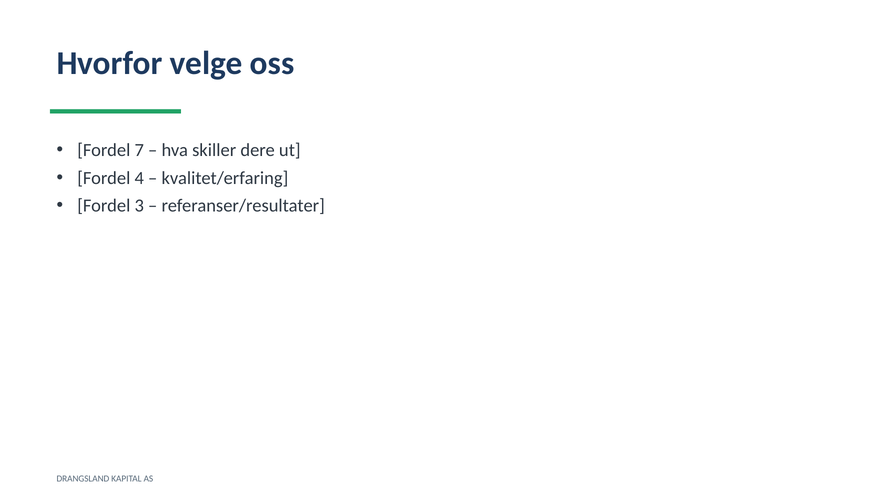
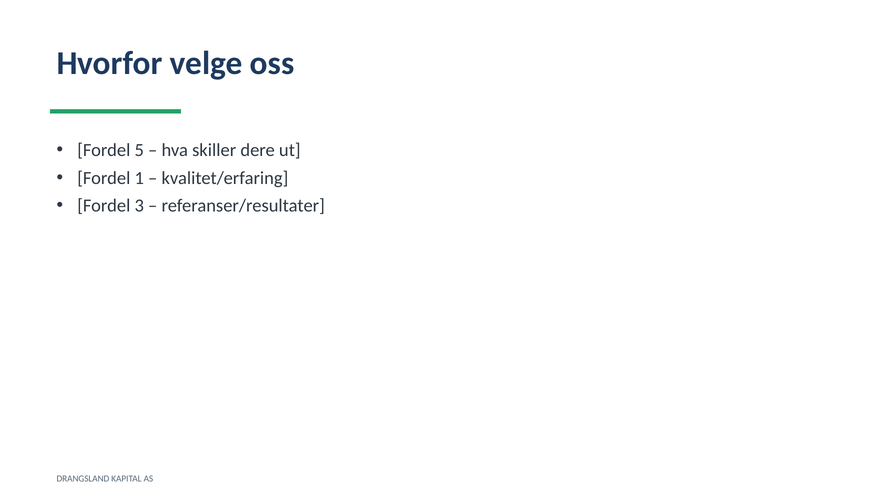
7: 7 -> 5 (139, 150)
4: 4 -> 1 (139, 178)
